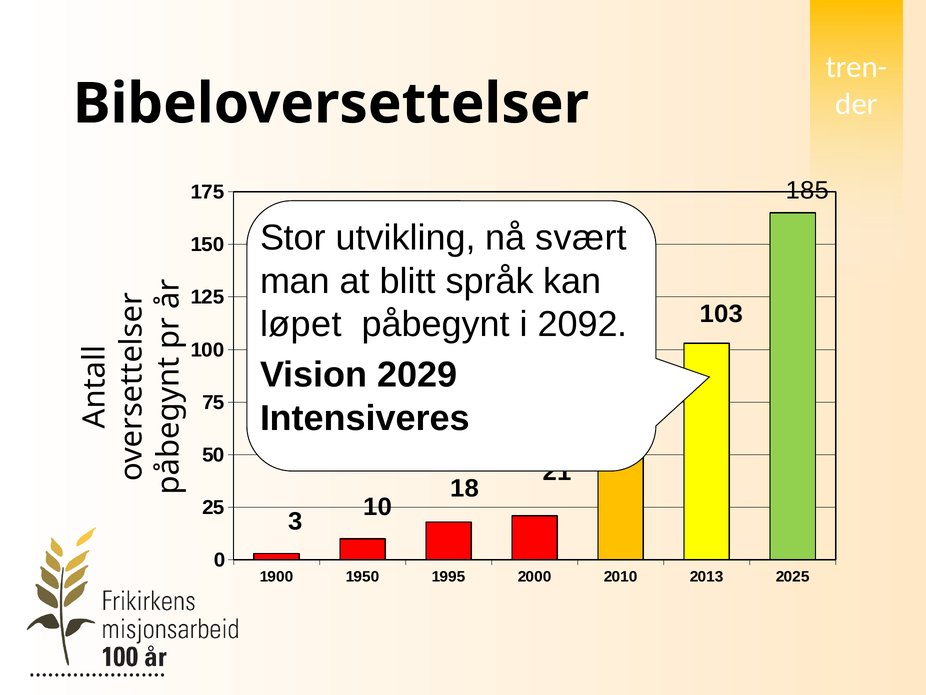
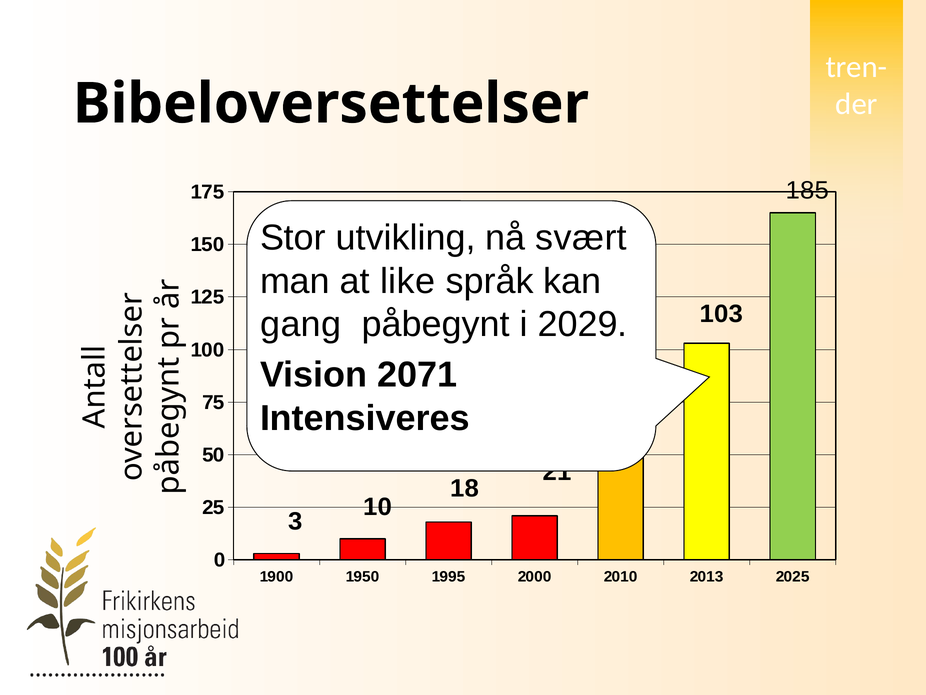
blitt: blitt -> like (408, 281)
løpet: løpet -> gang (301, 324)
2092: 2092 -> 2029 (583, 324)
2029: 2029 -> 2071 (417, 375)
